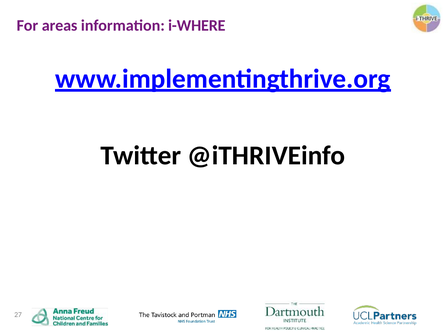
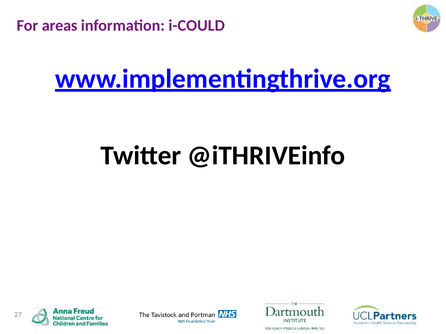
i-WHERE: i-WHERE -> i-COULD (197, 26)
